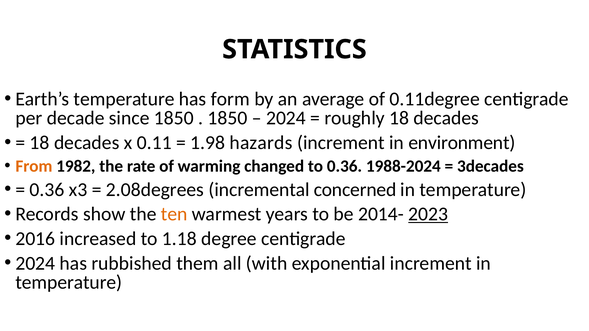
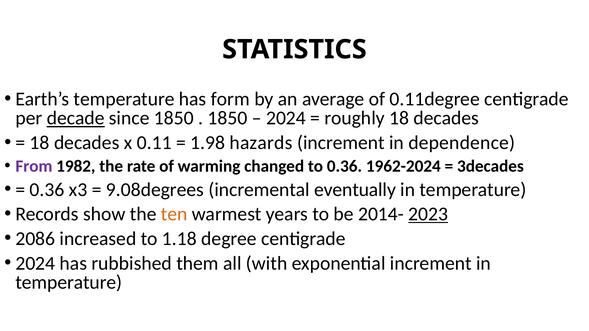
decade underline: none -> present (76, 118)
environment: environment -> dependence (462, 143)
From colour: orange -> purple (34, 166)
1988-2024: 1988-2024 -> 1962-2024 (403, 166)
2.08degrees: 2.08degrees -> 9.08degrees (155, 190)
concerned: concerned -> eventually (355, 190)
2016: 2016 -> 2086 (35, 239)
